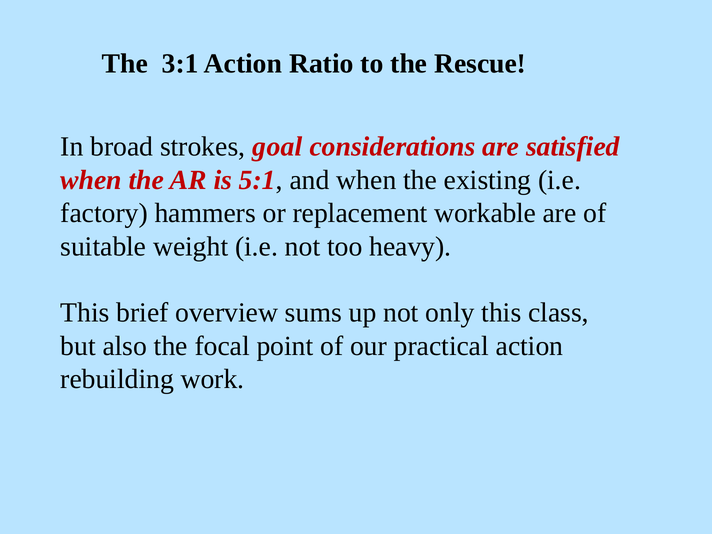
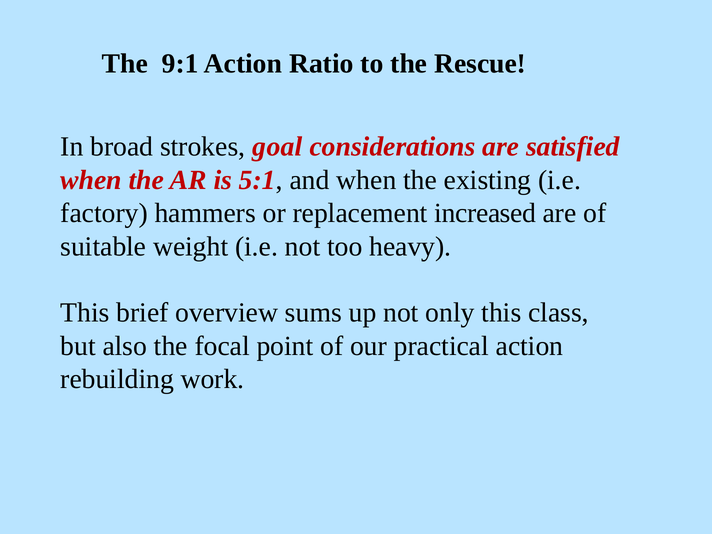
3:1: 3:1 -> 9:1 (180, 64)
workable: workable -> increased (485, 213)
